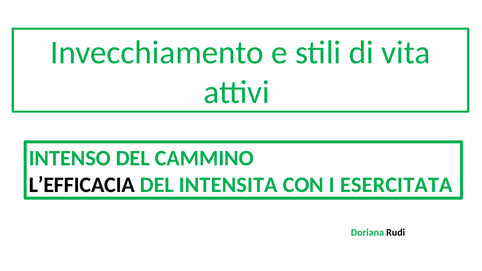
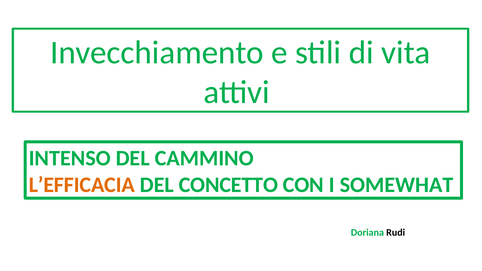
L’EFFICACIA colour: black -> orange (82, 185)
INTENSITA: INTENSITA -> CONCETTO (228, 185)
ESERCITATA: ESERCITATA -> SOMEWHAT (397, 185)
